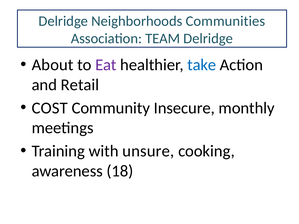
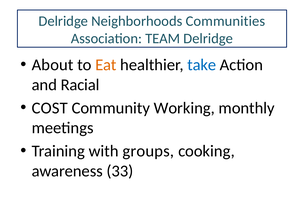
Eat colour: purple -> orange (106, 65)
Retail: Retail -> Racial (80, 85)
Insecure: Insecure -> Working (184, 108)
unsure: unsure -> groups (148, 151)
18: 18 -> 33 (120, 171)
